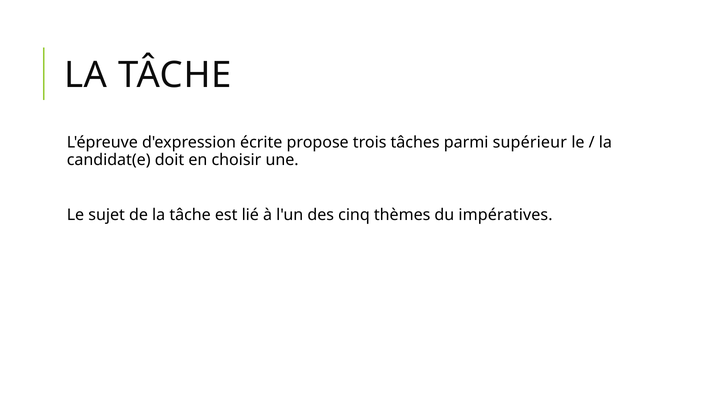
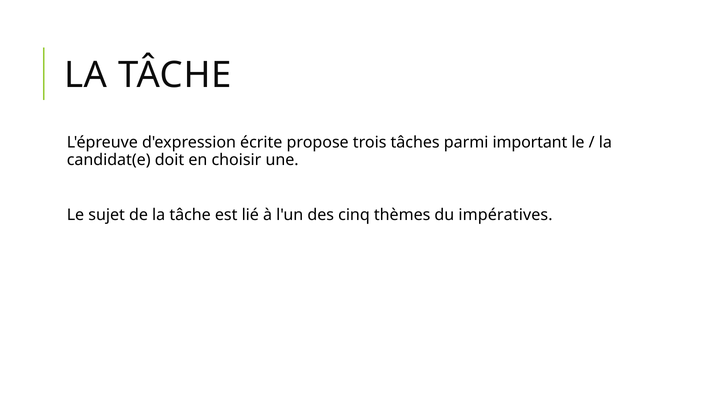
supérieur: supérieur -> important (530, 143)
